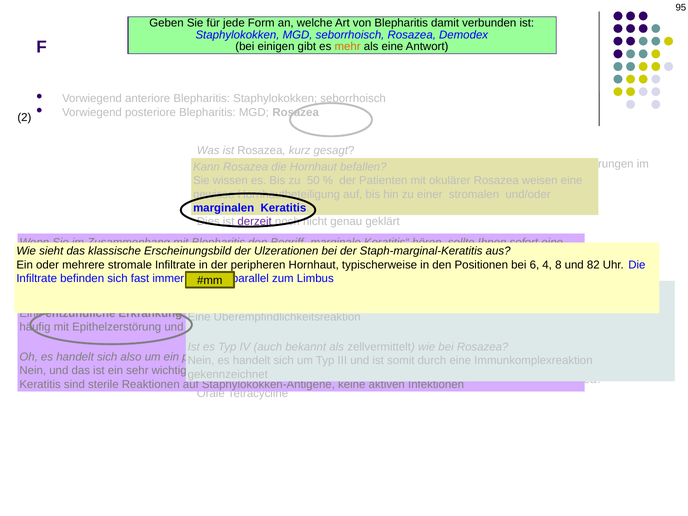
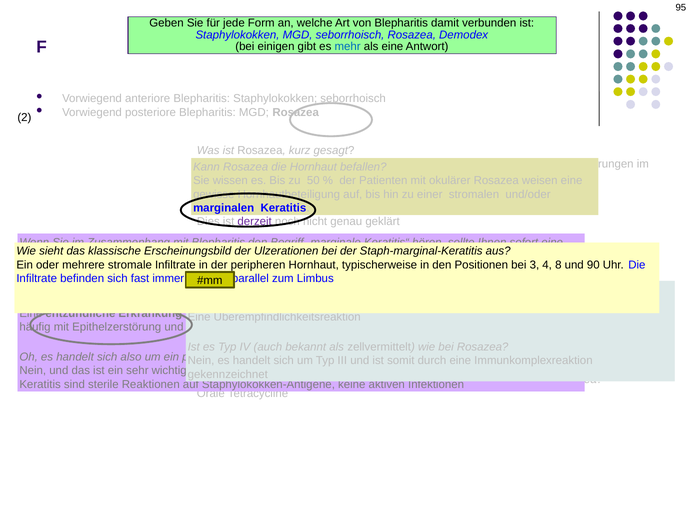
mehr colour: orange -> blue (348, 47)
6: 6 -> 3 (534, 265)
82: 82 -> 90 (593, 265)
